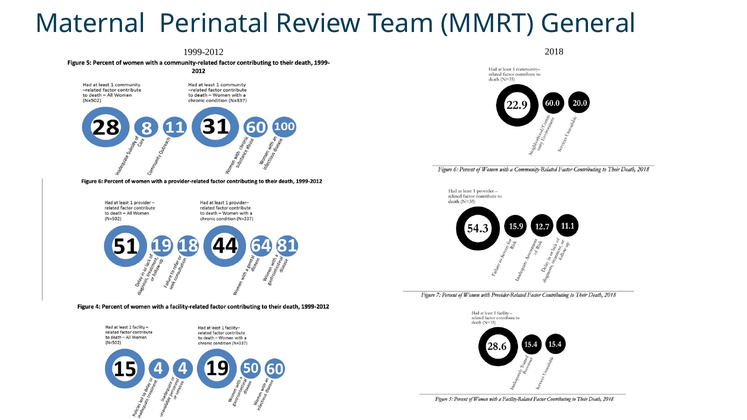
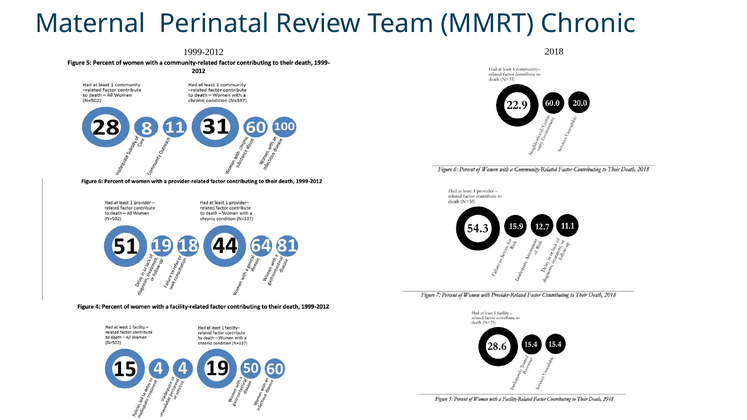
General: General -> Chronic (588, 23)
